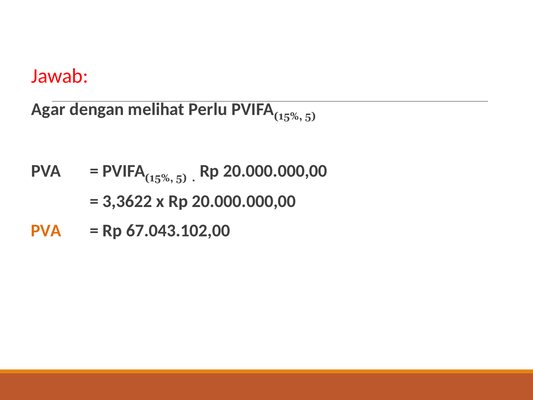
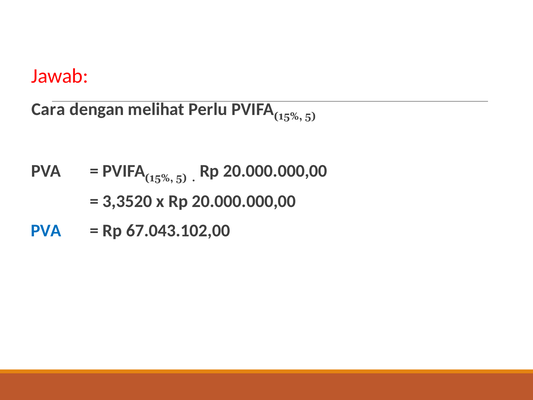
Agar: Agar -> Cara (48, 109)
3,3622: 3,3622 -> 3,3520 (127, 201)
PVA colour: orange -> blue (46, 231)
